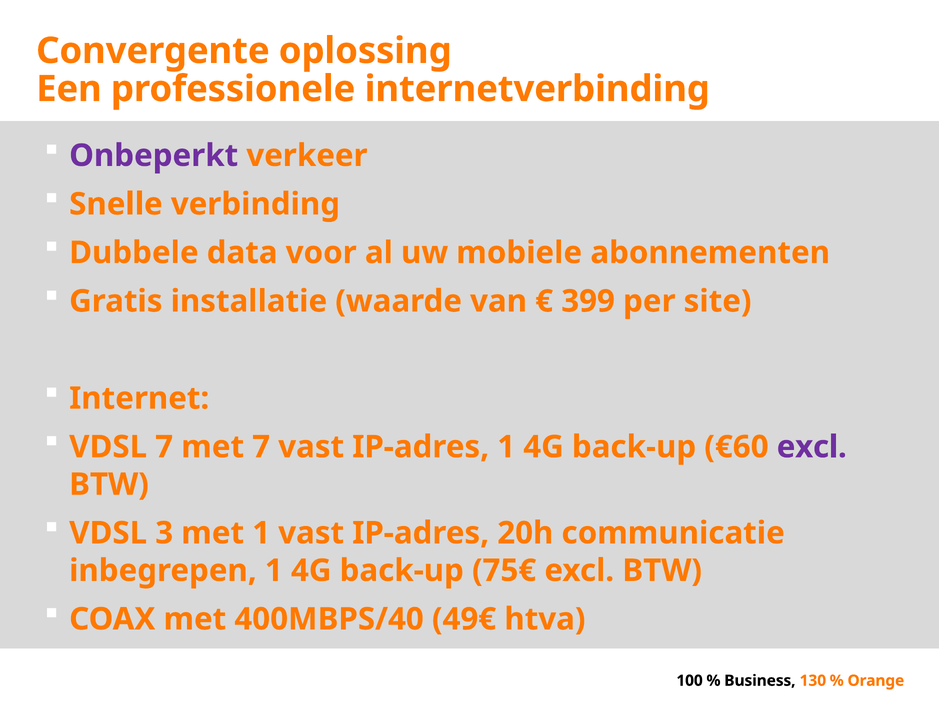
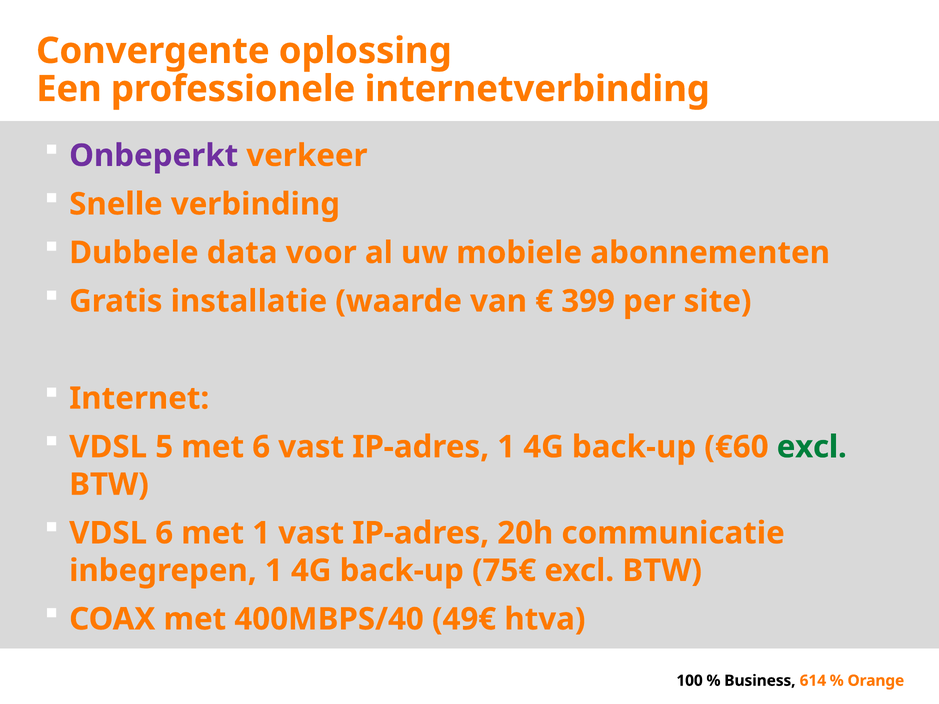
VDSL 7: 7 -> 5 (164, 447)
met 7: 7 -> 6 (261, 447)
excl colour: purple -> green (812, 447)
VDSL 3: 3 -> 6 (164, 533)
130: 130 -> 614 (813, 681)
